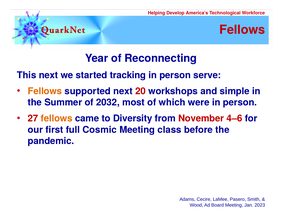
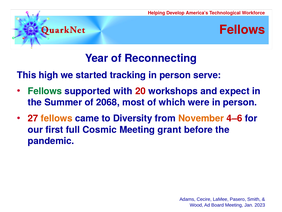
This next: next -> high (48, 75)
Fellows colour: orange -> green (45, 91)
supported next: next -> with (123, 91)
simple: simple -> expect (235, 91)
2032: 2032 -> 2068 (108, 102)
November colour: red -> orange (201, 118)
class: class -> grant (169, 129)
